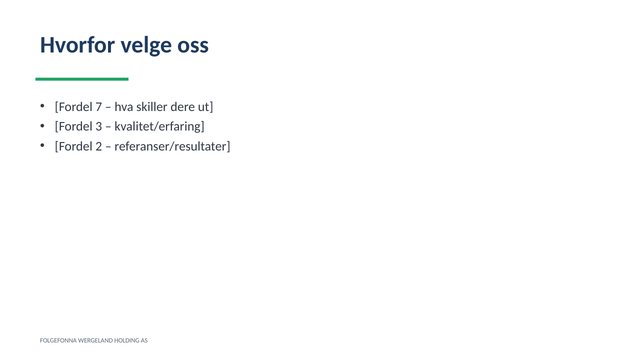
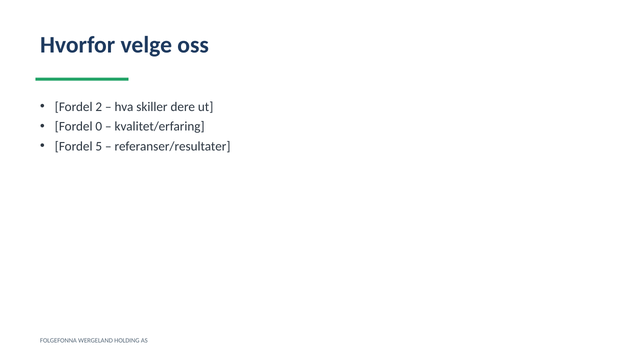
7: 7 -> 2 (99, 107)
3: 3 -> 0 (99, 126)
2: 2 -> 5 (99, 146)
